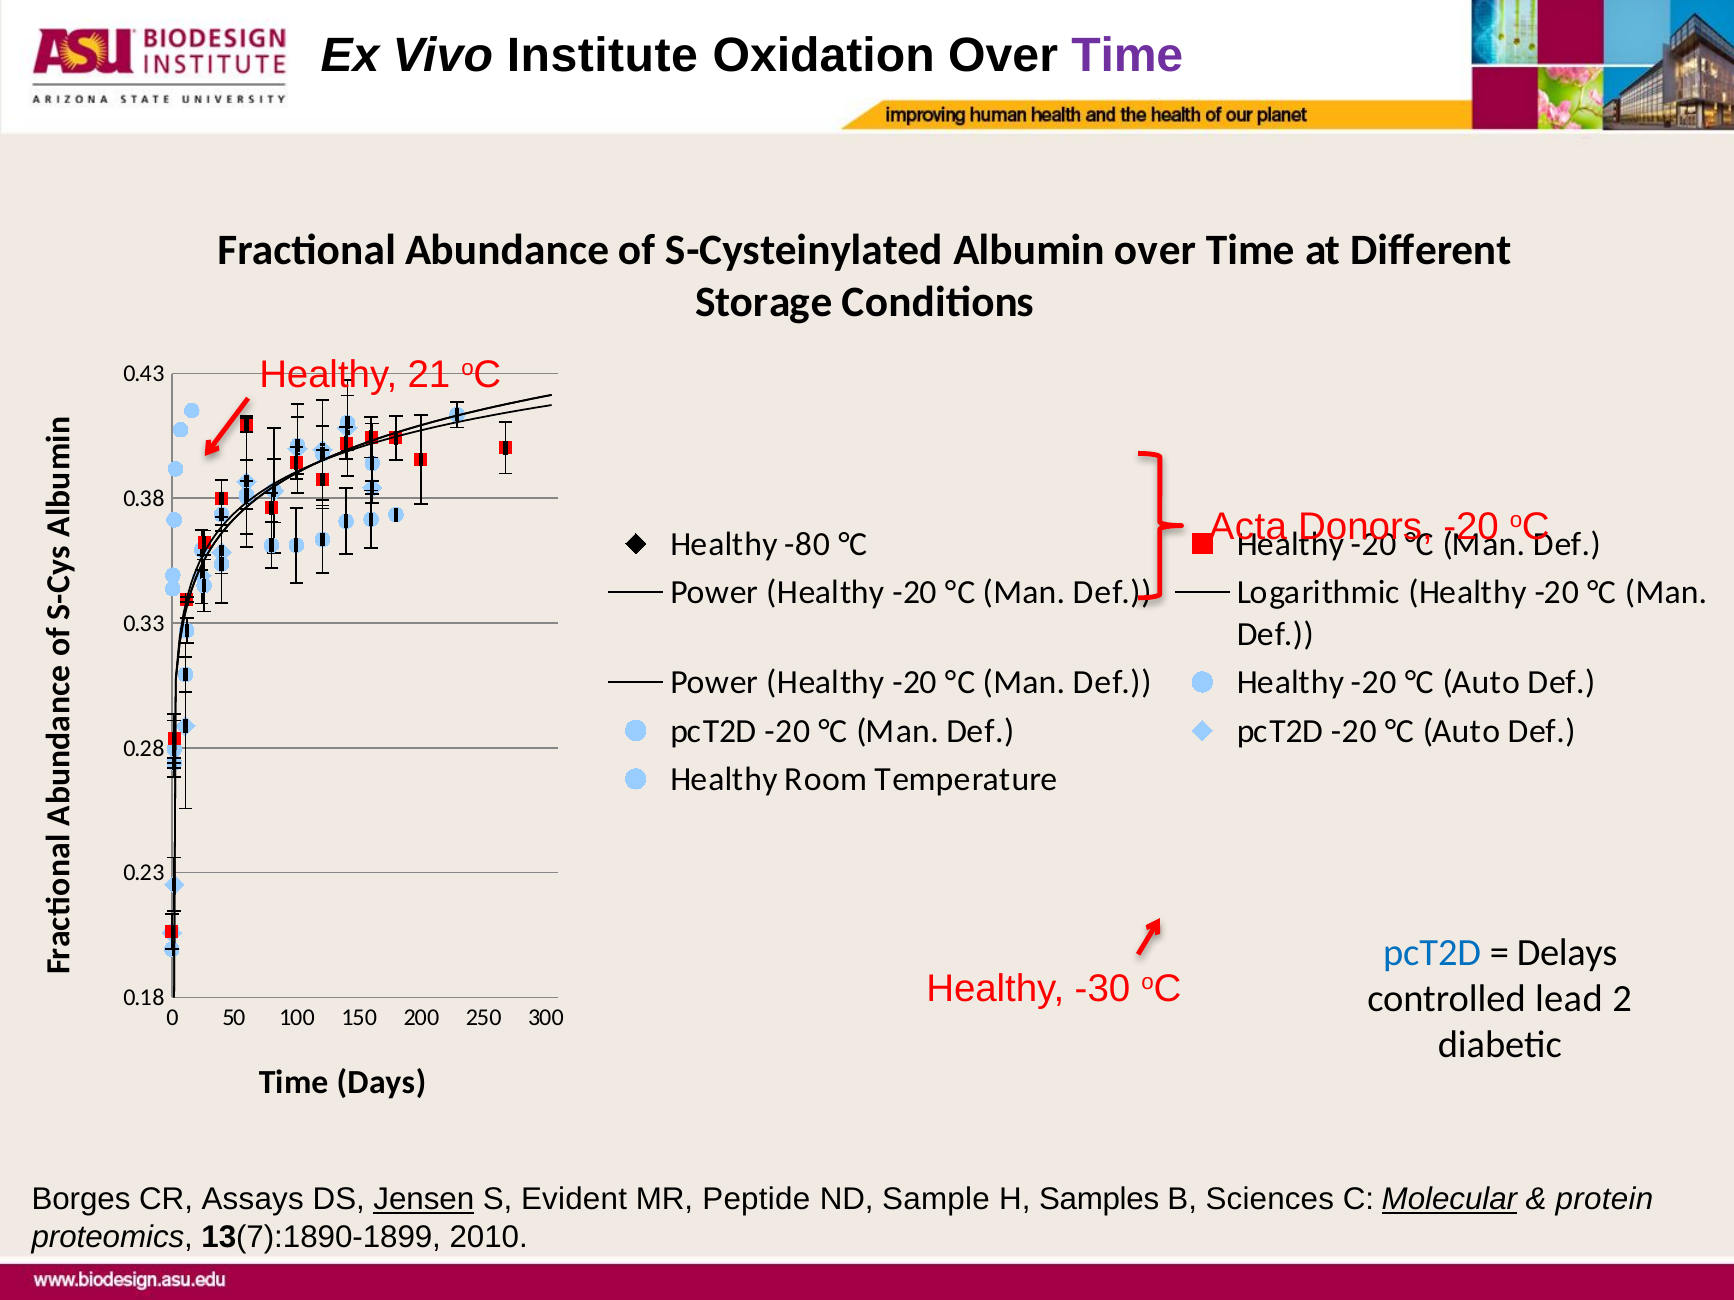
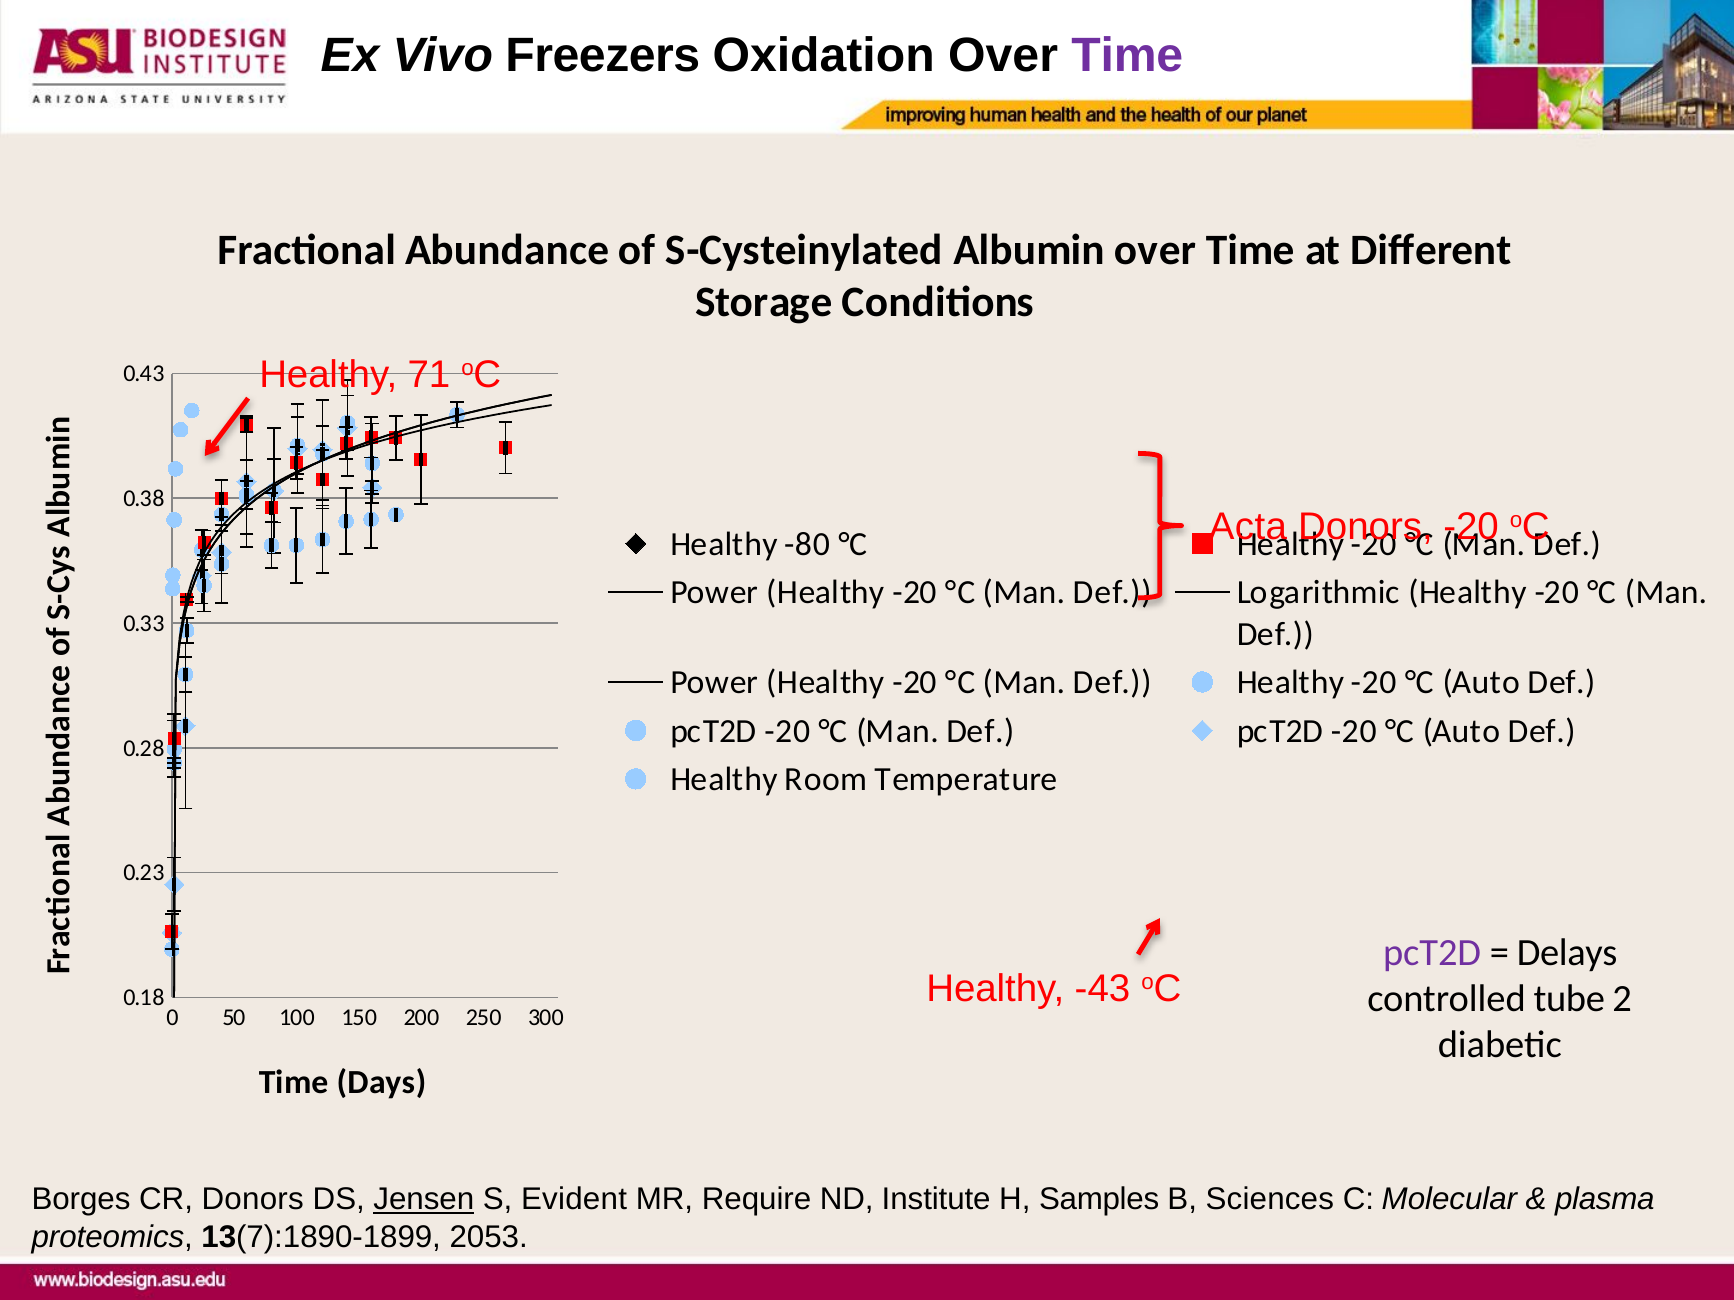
Institute: Institute -> Freezers (603, 55)
21: 21 -> 71 (429, 375)
pcT2D colour: blue -> purple (1432, 953)
-30: -30 -> -43 (1103, 989)
lead: lead -> tube (1569, 999)
CR Assays: Assays -> Donors (253, 1200)
Peptide: Peptide -> Require (757, 1200)
Sample: Sample -> Institute (936, 1200)
Molecular underline: present -> none (1449, 1200)
protein: protein -> plasma (1605, 1200)
2010: 2010 -> 2053 (489, 1238)
